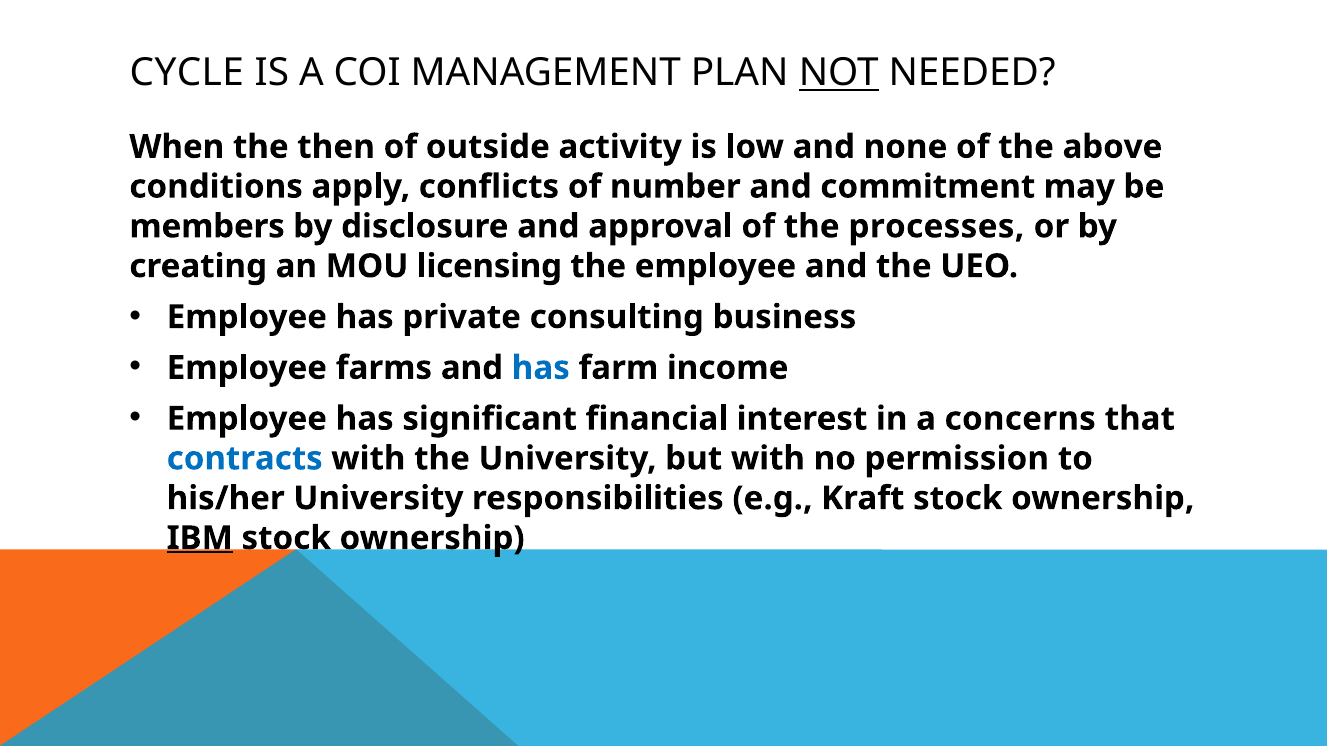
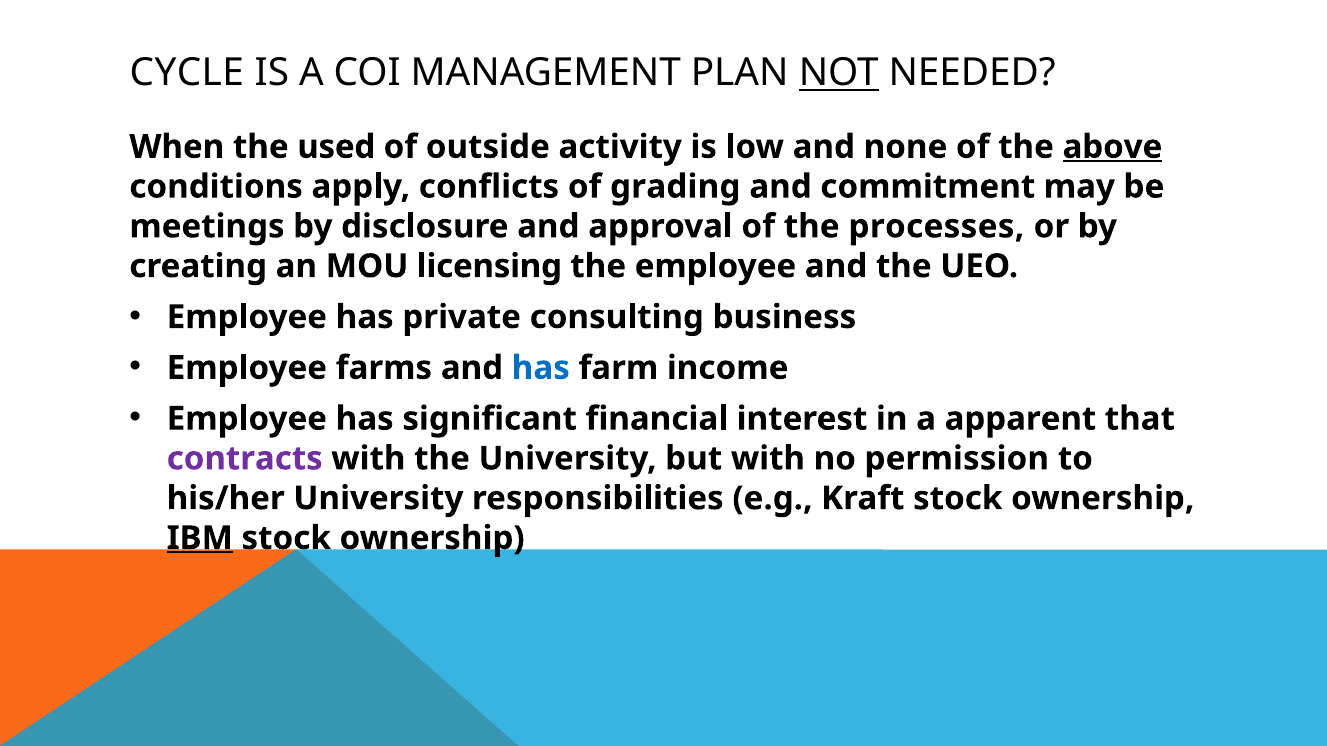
then: then -> used (336, 147)
above underline: none -> present (1112, 147)
number: number -> grading (675, 187)
members: members -> meetings (207, 227)
concerns: concerns -> apparent (1020, 419)
contracts colour: blue -> purple (245, 459)
